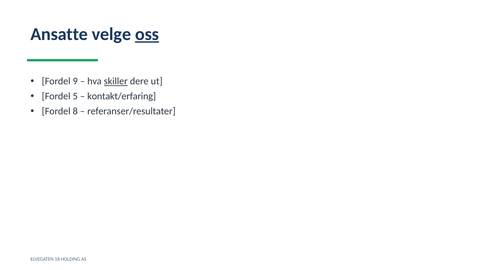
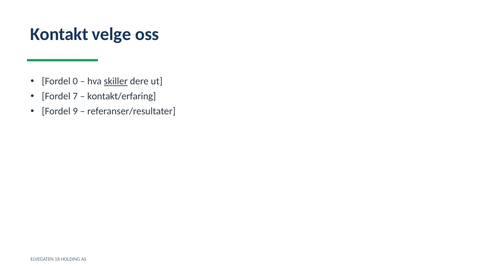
Ansatte: Ansatte -> Kontakt (59, 34)
oss underline: present -> none (147, 34)
9: 9 -> 0 (75, 81)
5: 5 -> 7 (75, 96)
8: 8 -> 9 (75, 111)
